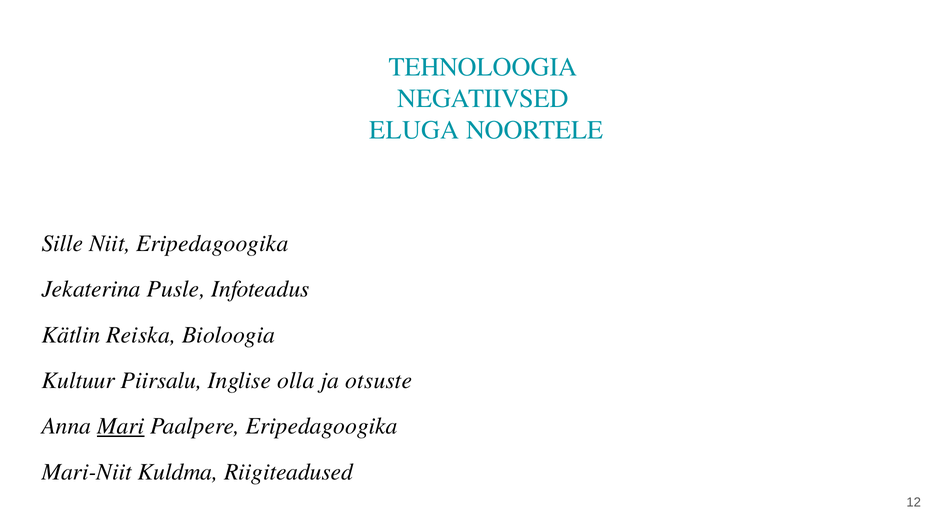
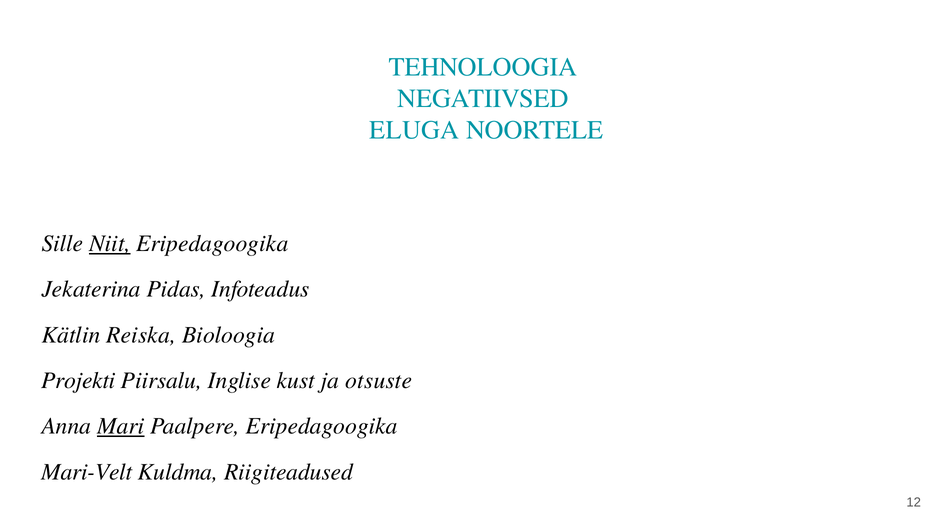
Niit underline: none -> present (110, 243)
Pusle: Pusle -> Pidas (176, 289)
Kultuur: Kultuur -> Projekti (78, 380)
olla: olla -> kust (296, 380)
Mari-Niit: Mari-Niit -> Mari-Velt (87, 471)
